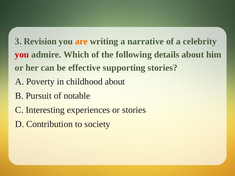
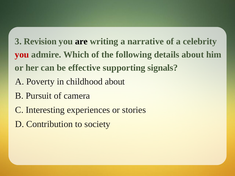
are colour: orange -> black (81, 41)
supporting stories: stories -> signals (163, 68)
notable: notable -> camera (77, 96)
